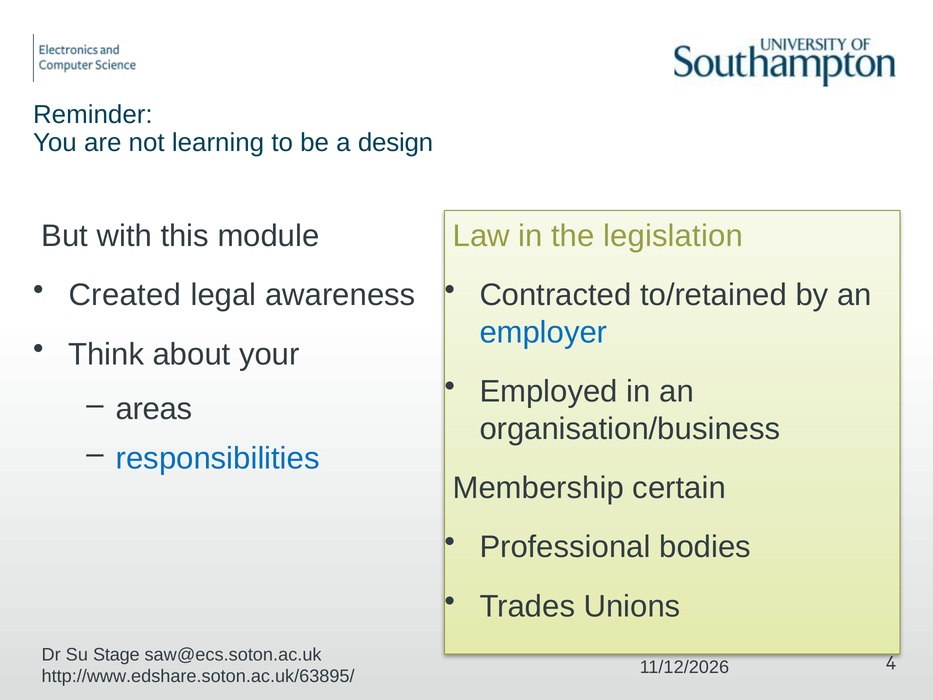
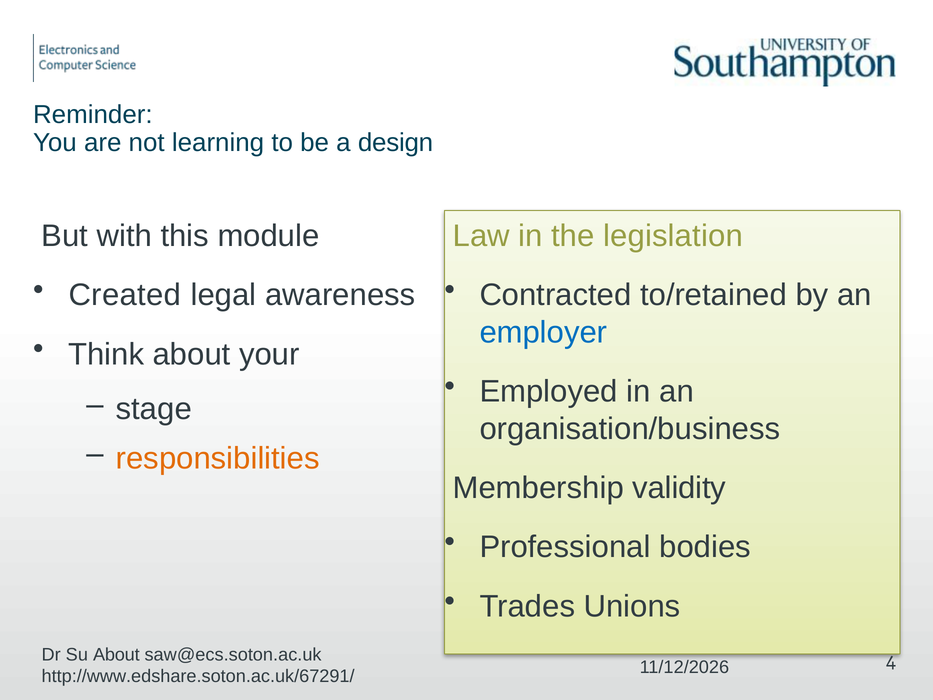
areas: areas -> stage (154, 409)
responsibilities colour: blue -> orange (218, 458)
certain: certain -> validity (679, 488)
Su Stage: Stage -> About (116, 654)
http://www.edshare.soton.ac.uk/63895/: http://www.edshare.soton.ac.uk/63895/ -> http://www.edshare.soton.ac.uk/67291/ (198, 676)
